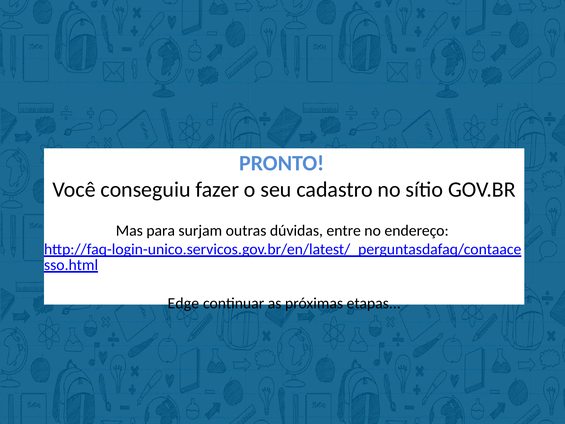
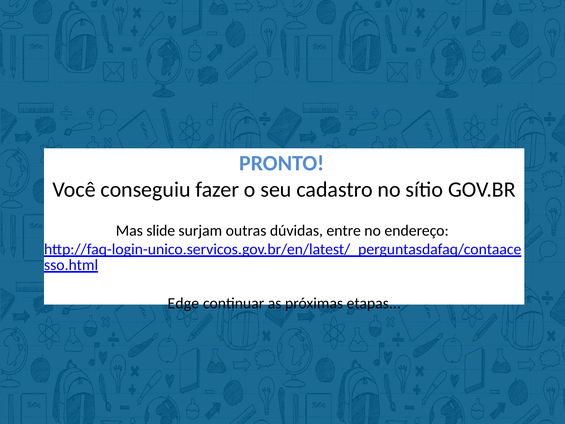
para: para -> slide (161, 230)
